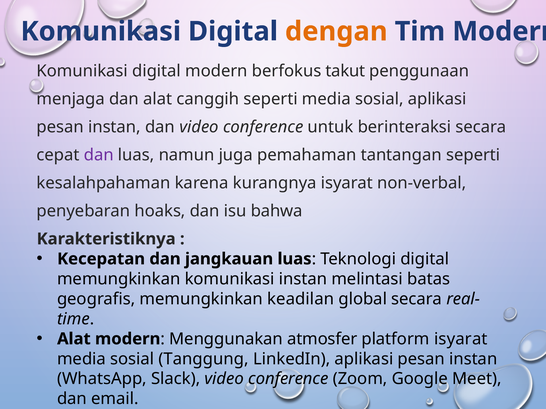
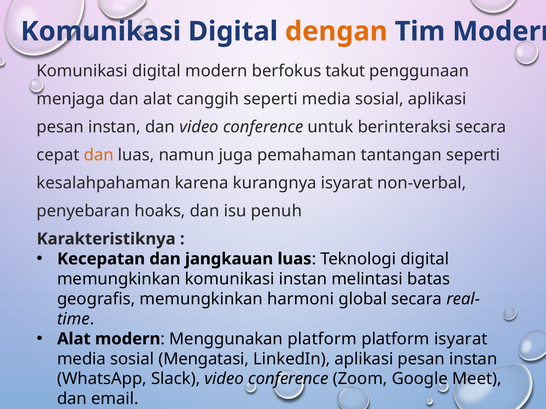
dan colour: purple -> orange (99, 155)
bahwa: bahwa -> penuh (276, 211)
keadilan: keadilan -> harmoni (301, 299)
Menggunakan atmosfer: atmosfer -> platform (322, 339)
Tanggung: Tanggung -> Mengatasi (204, 359)
